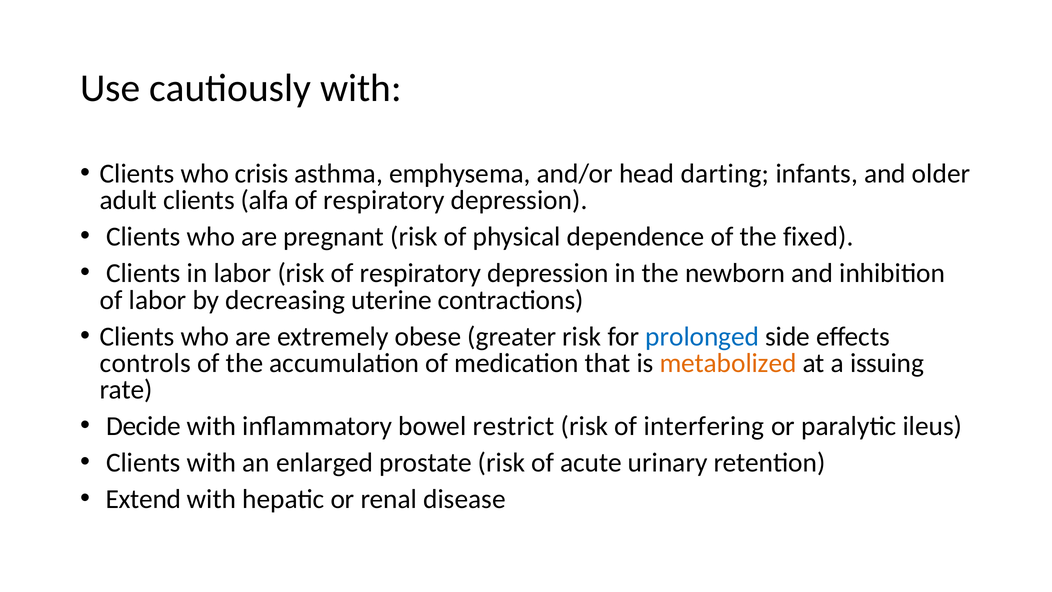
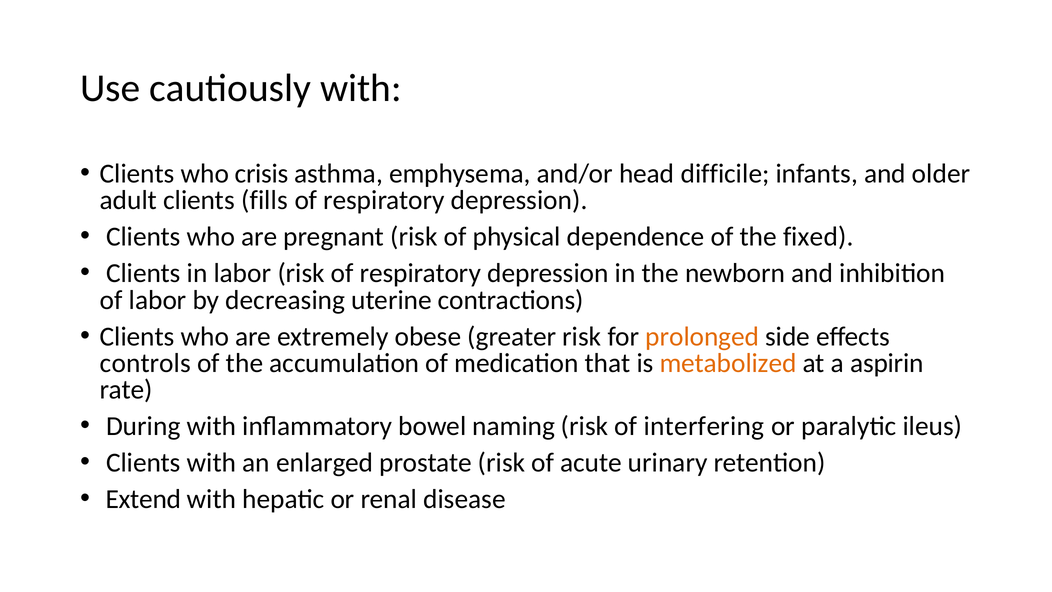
darting: darting -> difficile (725, 174)
alfa: alfa -> fills (265, 200)
prolonged colour: blue -> orange (702, 336)
issuing: issuing -> aspirin (887, 363)
Decide: Decide -> During (143, 426)
restrict: restrict -> naming (514, 426)
